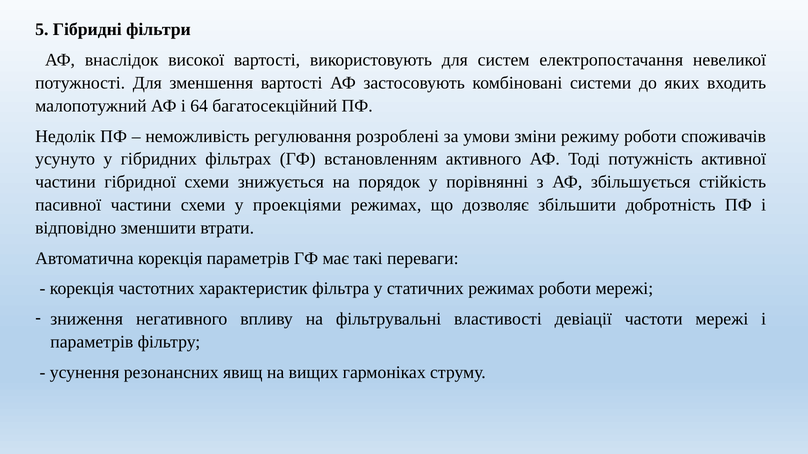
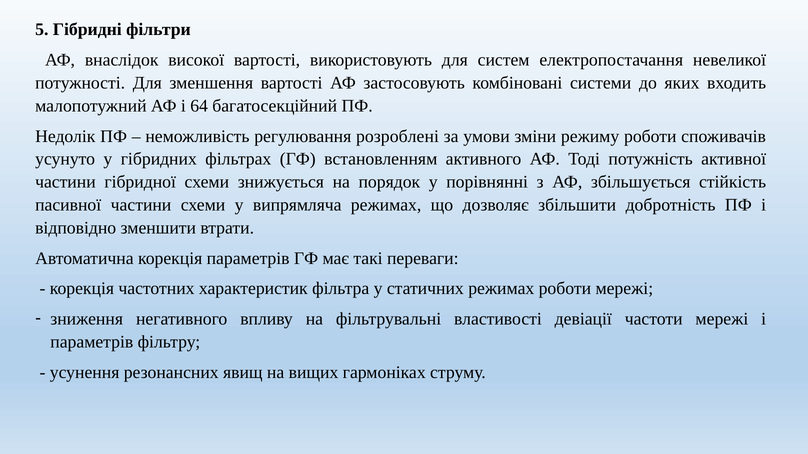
проекціями: проекціями -> випрямляча (297, 205)
